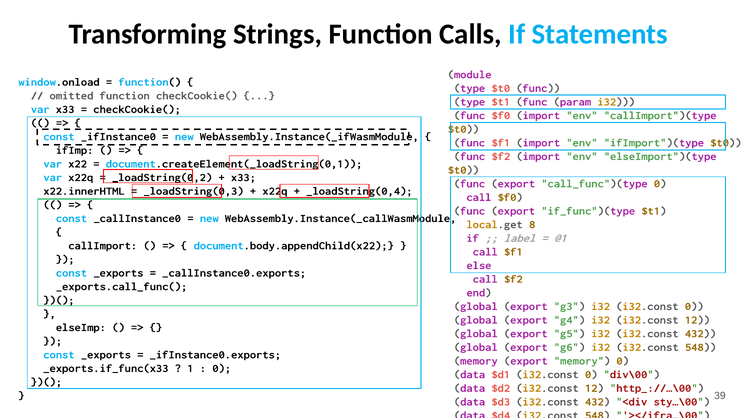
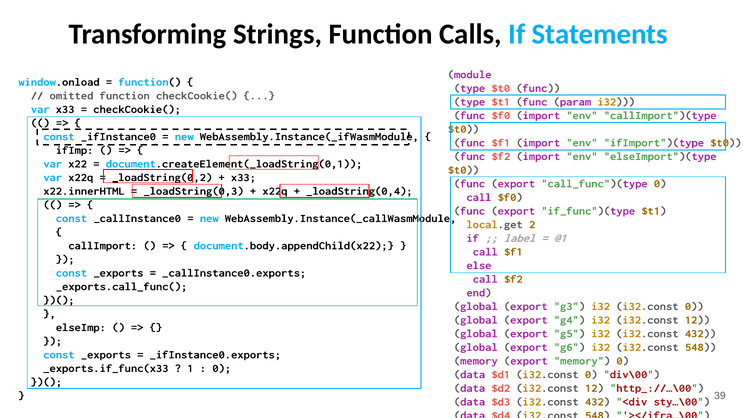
8: 8 -> 2 (532, 224)
